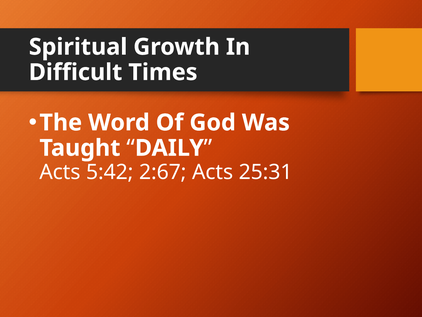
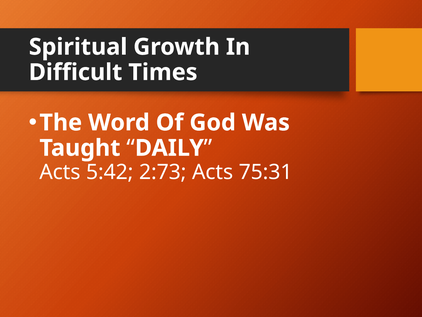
2:67: 2:67 -> 2:73 (163, 172)
25:31: 25:31 -> 75:31 (266, 172)
